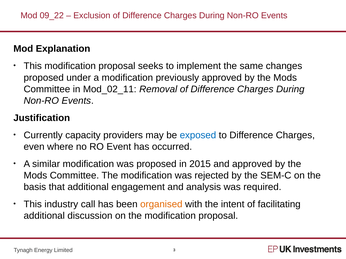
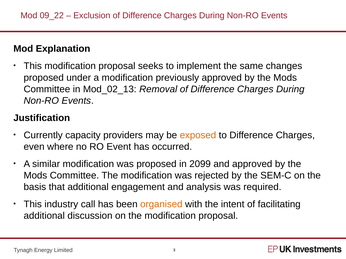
Mod_02_11: Mod_02_11 -> Mod_02_13 (110, 89)
exposed colour: blue -> orange (198, 135)
2015: 2015 -> 2099 (200, 164)
